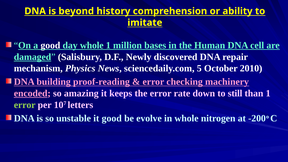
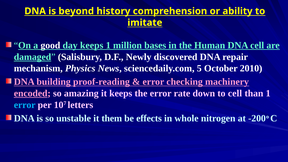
day whole: whole -> keeps (92, 45)
to still: still -> cell (235, 93)
error colour: light green -> light blue (25, 105)
it good: good -> them (112, 118)
evolve: evolve -> effects (149, 118)
